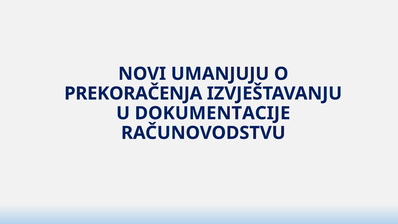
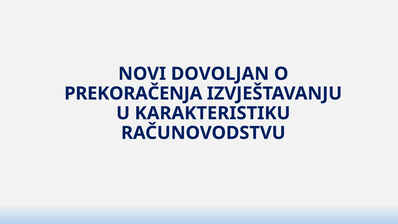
UMANJUJU: UMANJUJU -> DOVOLJAN (220, 74)
DOKUMENTACIJE: DOKUMENTACIJE -> KARAKTERISTIKU (213, 113)
